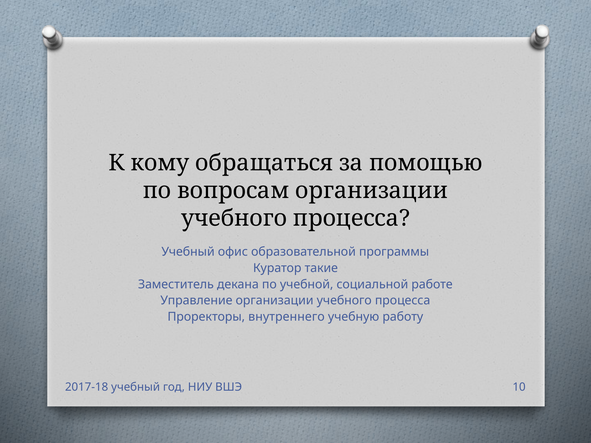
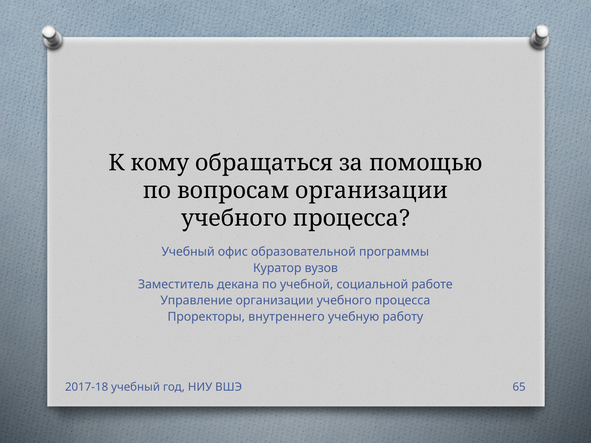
такие: такие -> вузов (321, 268)
10: 10 -> 65 (519, 387)
